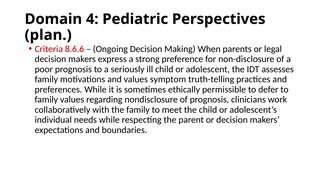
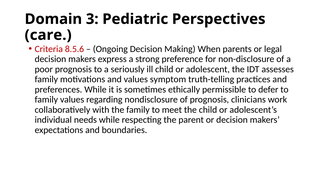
4: 4 -> 3 (92, 19)
plan: plan -> care (48, 35)
8.6.6: 8.6.6 -> 8.5.6 (74, 49)
